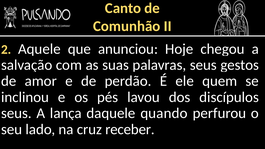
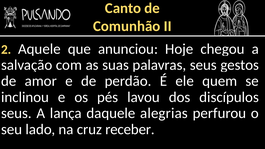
quando: quando -> alegrias (164, 113)
